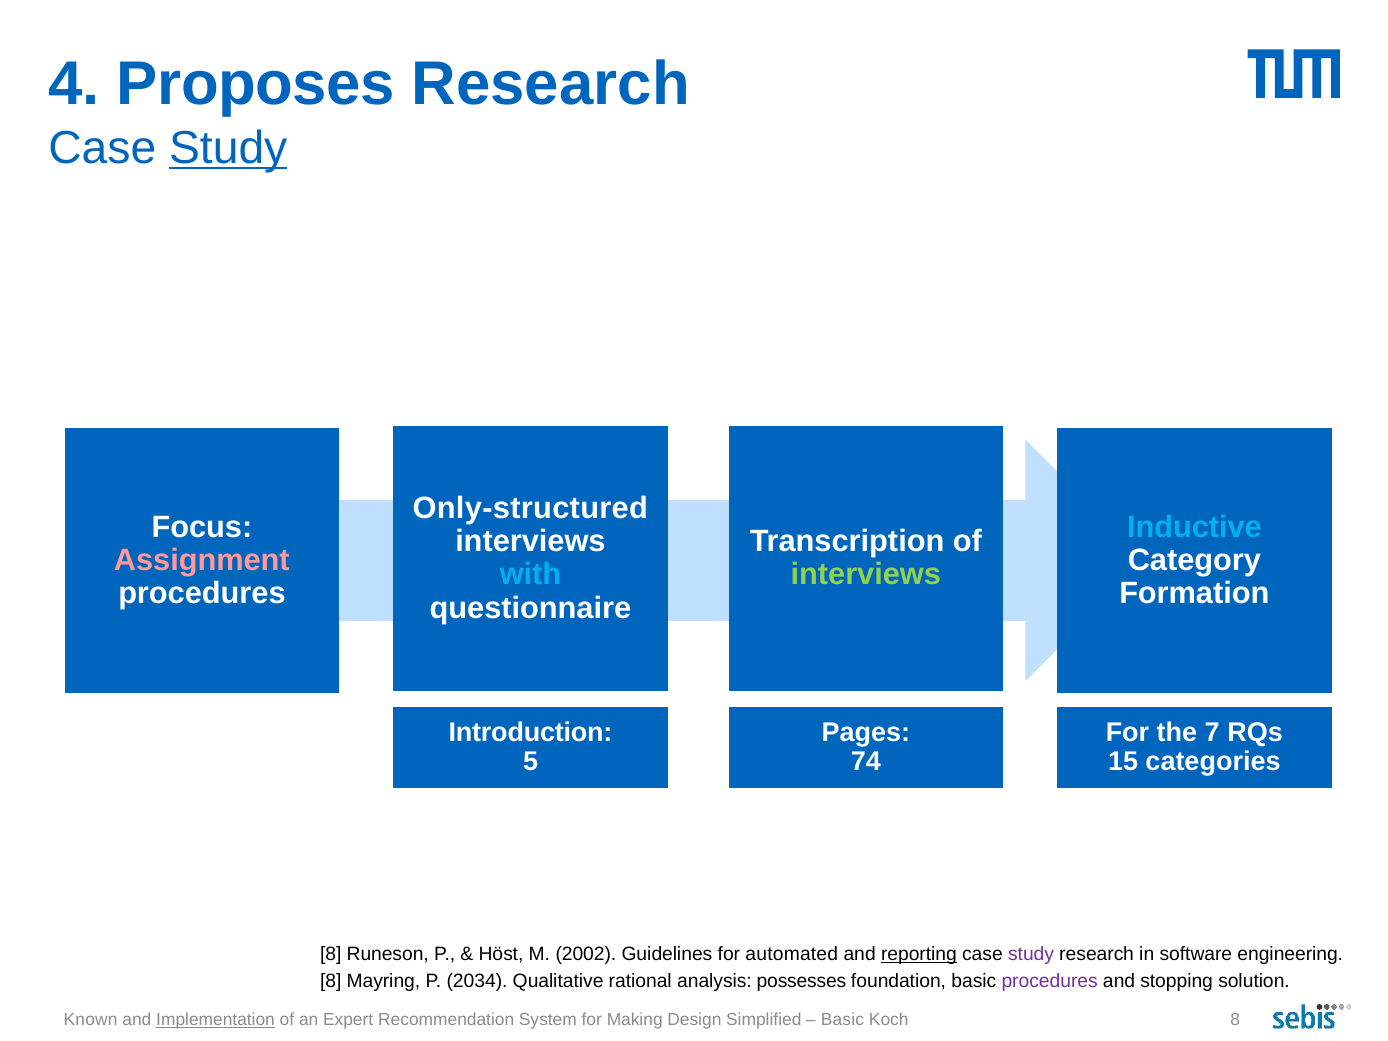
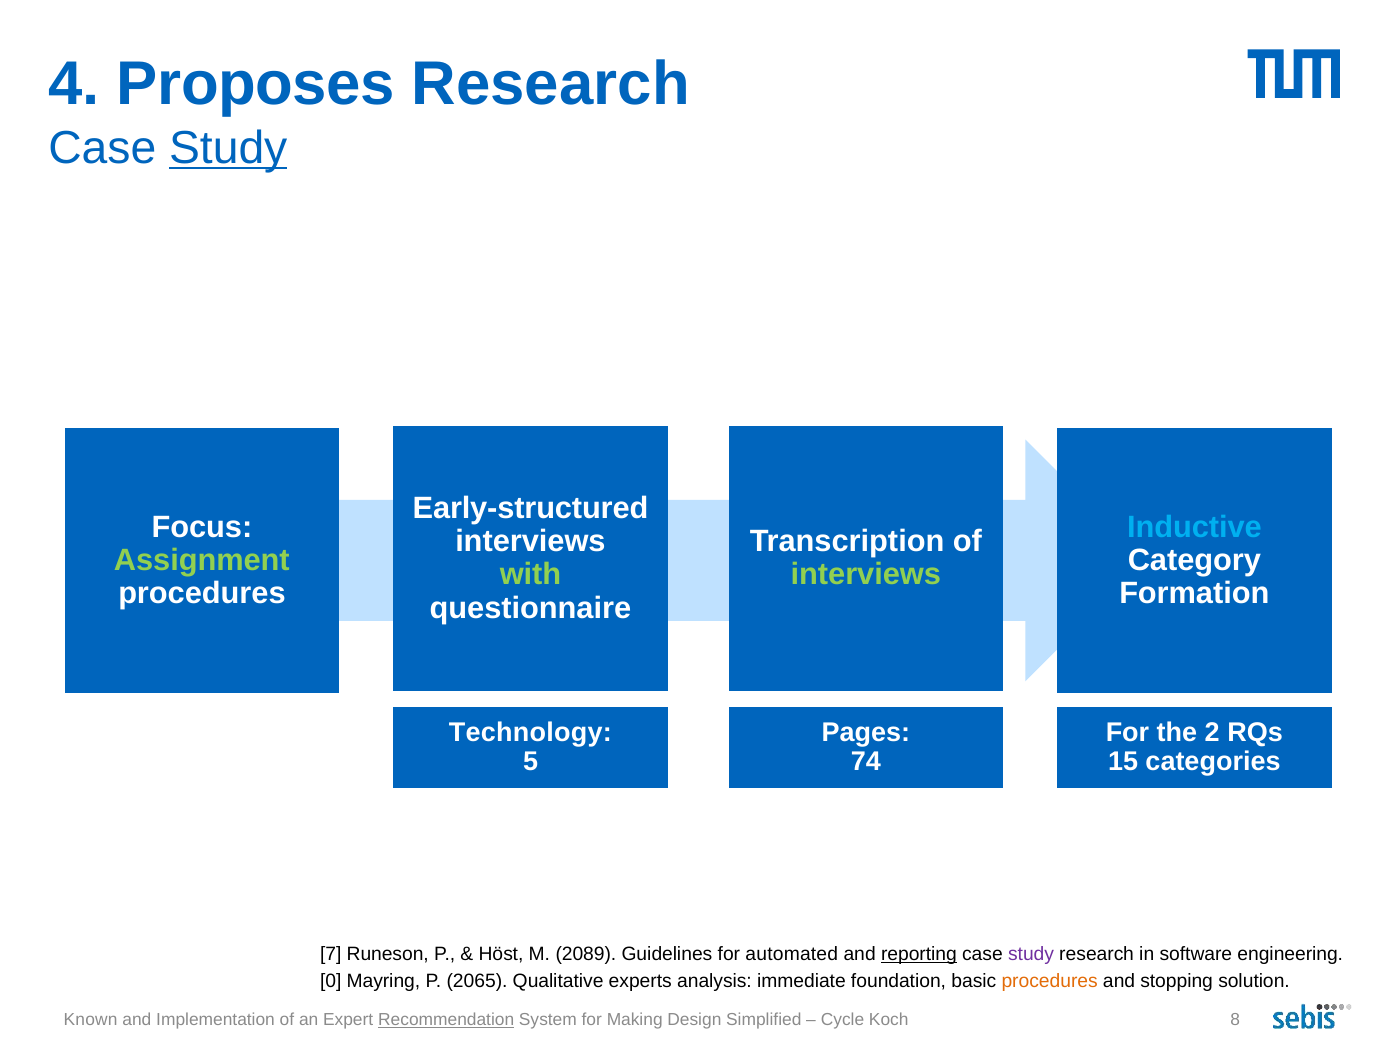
Only-structured: Only-structured -> Early-structured (530, 508)
Assignment colour: pink -> light green (202, 560)
with colour: light blue -> light green (531, 575)
Introduction: Introduction -> Technology (530, 733)
7: 7 -> 2 (1212, 733)
8: 8 -> 7 (331, 954)
2002: 2002 -> 2089 (586, 954)
8: 8 -> 0 (331, 981)
2034: 2034 -> 2065 (477, 981)
rational: rational -> experts (640, 981)
possesses: possesses -> immediate (801, 981)
procedures colour: purple -> orange (1050, 981)
Implementation underline: present -> none (216, 1020)
Recommendation underline: none -> present (446, 1020)
Basic: Basic -> Cycle (843, 1020)
